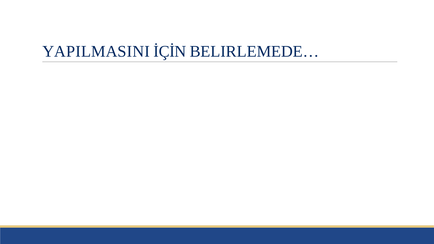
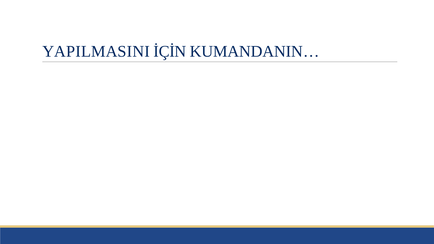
BELIRLEMEDE…: BELIRLEMEDE… -> KUMANDANIN… (254, 52)
